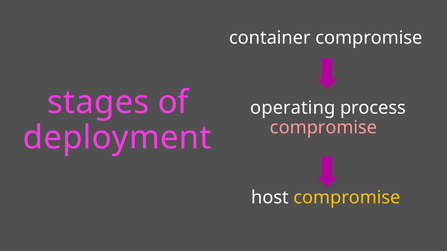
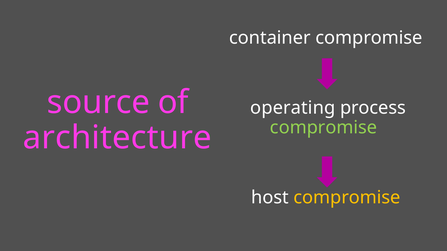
stages: stages -> source (98, 103)
compromise colour: pink -> light green (323, 128)
deployment: deployment -> architecture (117, 138)
